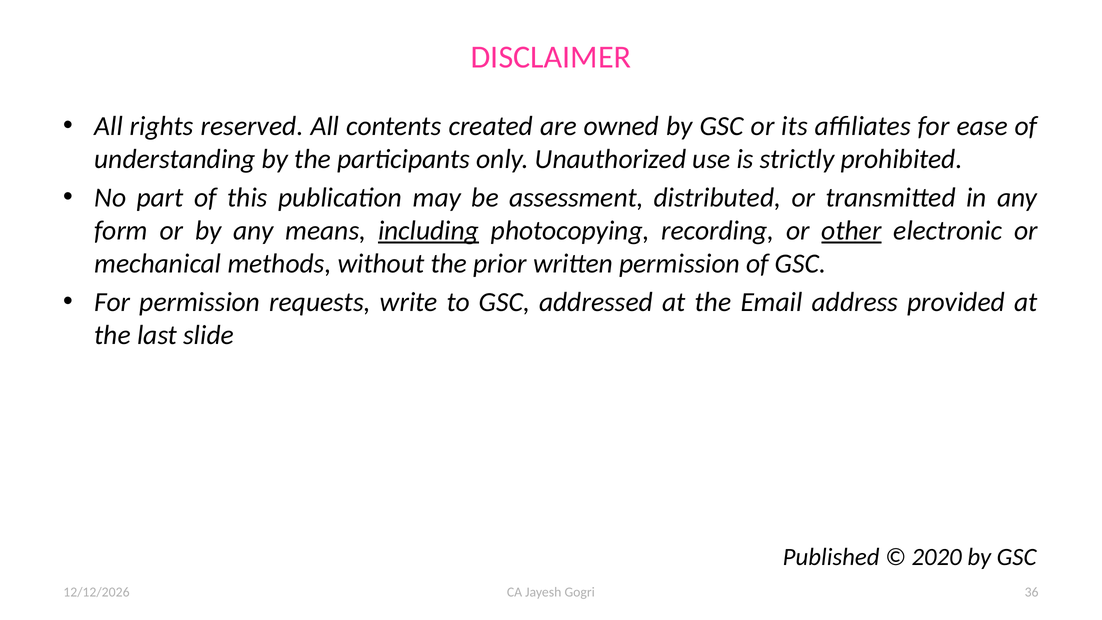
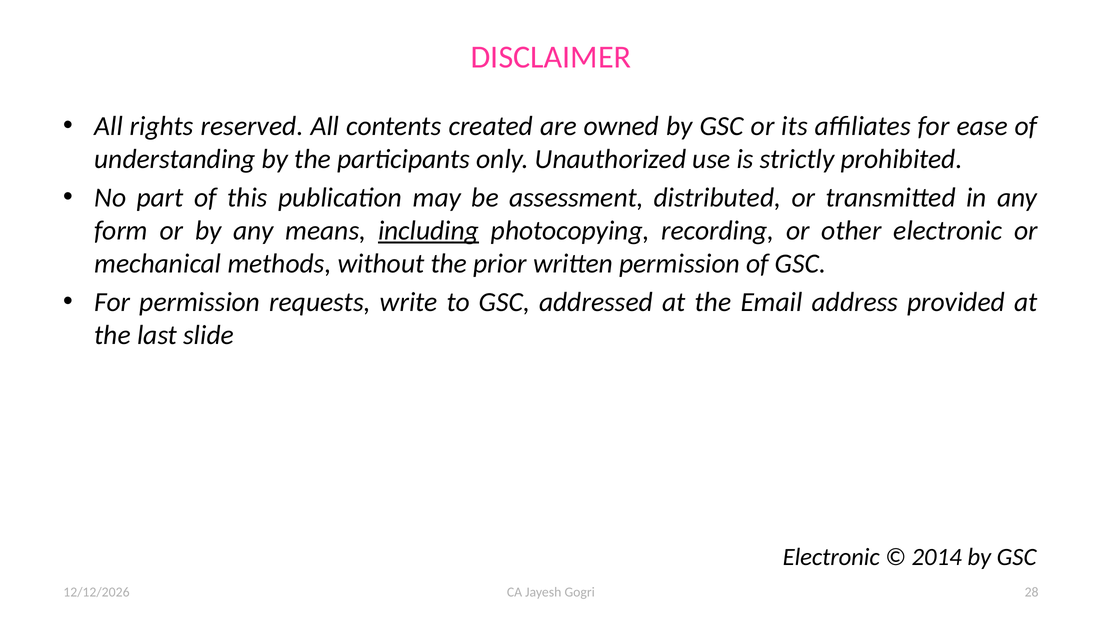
other underline: present -> none (851, 231)
Published: Published -> Electronic (831, 557)
2020: 2020 -> 2014 (937, 557)
36: 36 -> 28 (1032, 592)
